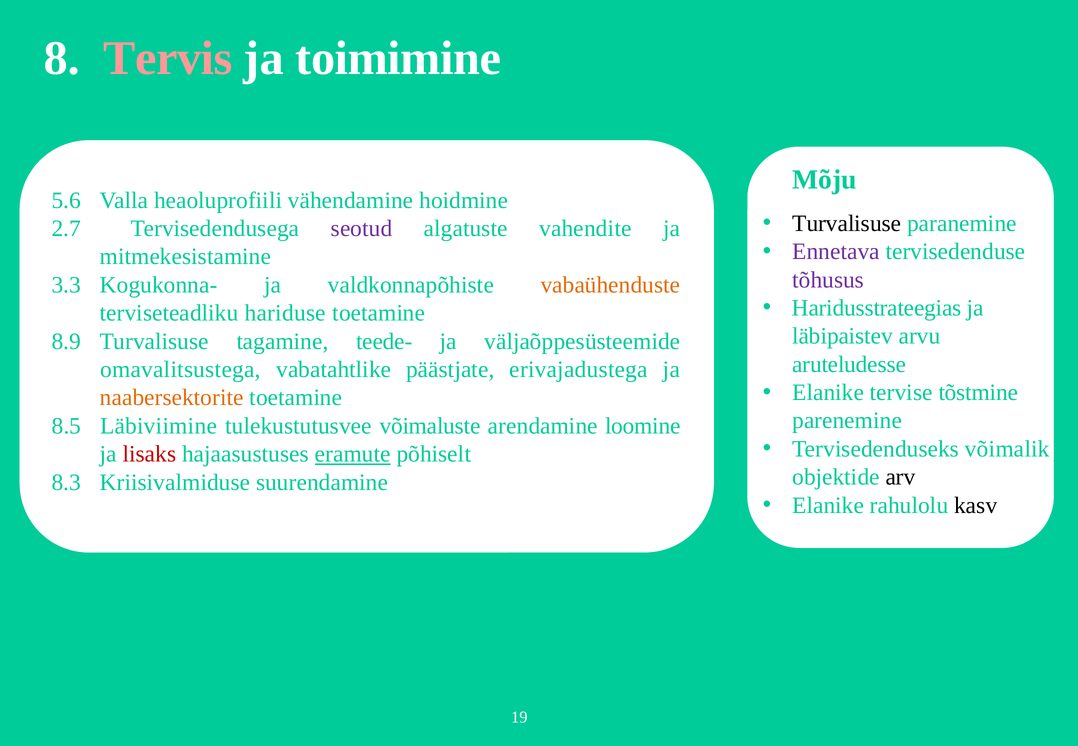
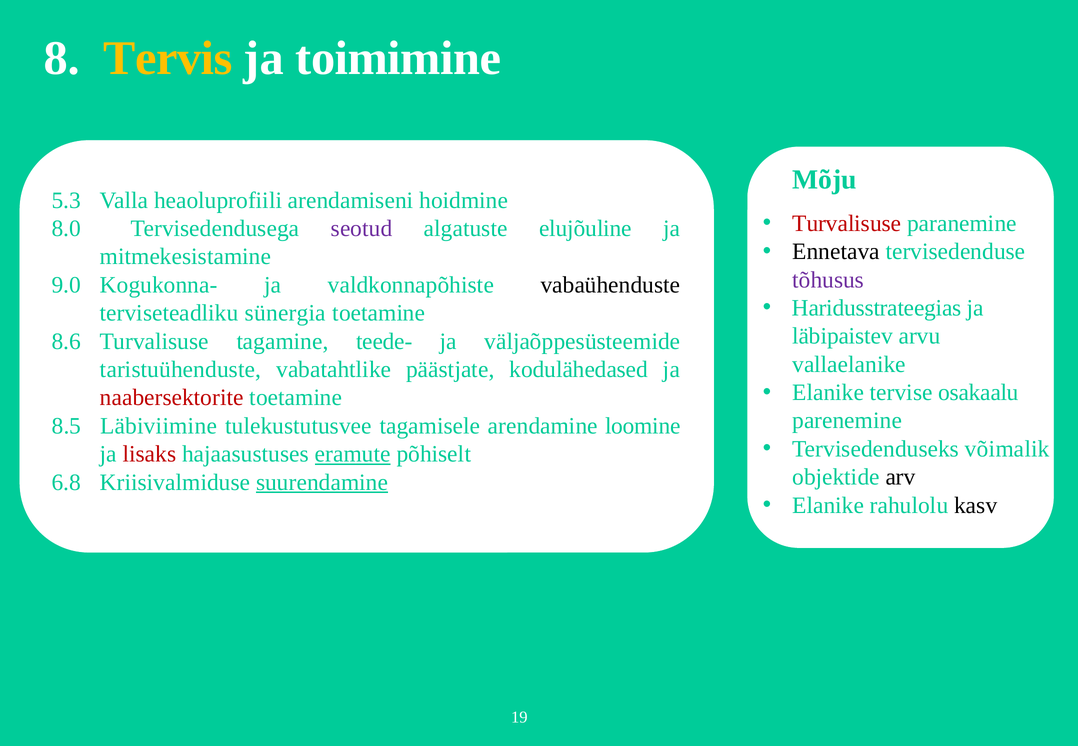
Tervis colour: pink -> yellow (168, 58)
5.6: 5.6 -> 5.3 (66, 200)
vähendamine: vähendamine -> arendamiseni (351, 200)
Turvalisuse colour: black -> red (847, 223)
2.7: 2.7 -> 8.0 (66, 229)
vahendite: vahendite -> elujõuline (585, 229)
Ennetava colour: purple -> black (836, 252)
3.3: 3.3 -> 9.0 (66, 285)
vabaühenduste colour: orange -> black (610, 285)
hariduse: hariduse -> sünergia (285, 313)
8.9: 8.9 -> 8.6 (66, 341)
aruteludesse: aruteludesse -> vallaelanike (849, 364)
omavalitsustega: omavalitsustega -> taristuühenduste (181, 370)
erivajadustega: erivajadustega -> kodulähedased (579, 370)
tõstmine: tõstmine -> osakaalu (978, 393)
naabersektorite colour: orange -> red (172, 398)
võimaluste: võimaluste -> tagamisele (430, 426)
8.3: 8.3 -> 6.8 (66, 482)
suurendamine underline: none -> present (322, 482)
